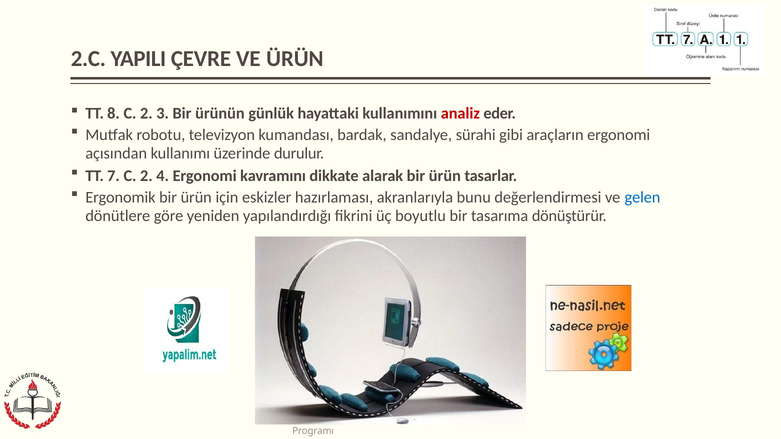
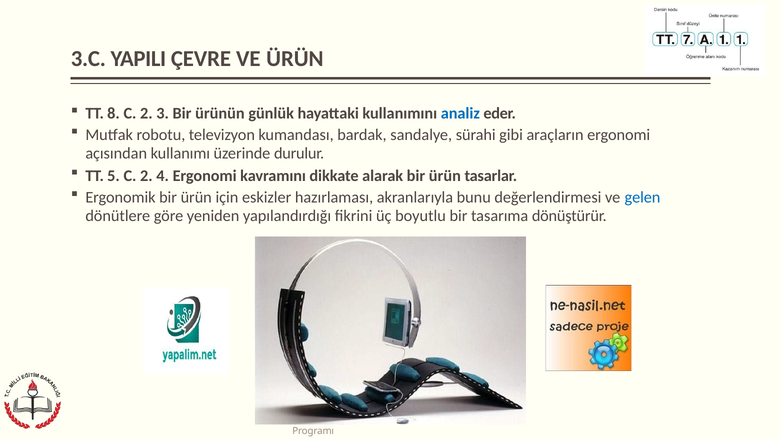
2.C: 2.C -> 3.C (88, 59)
analiz colour: red -> blue (460, 113)
7: 7 -> 5 (114, 176)
